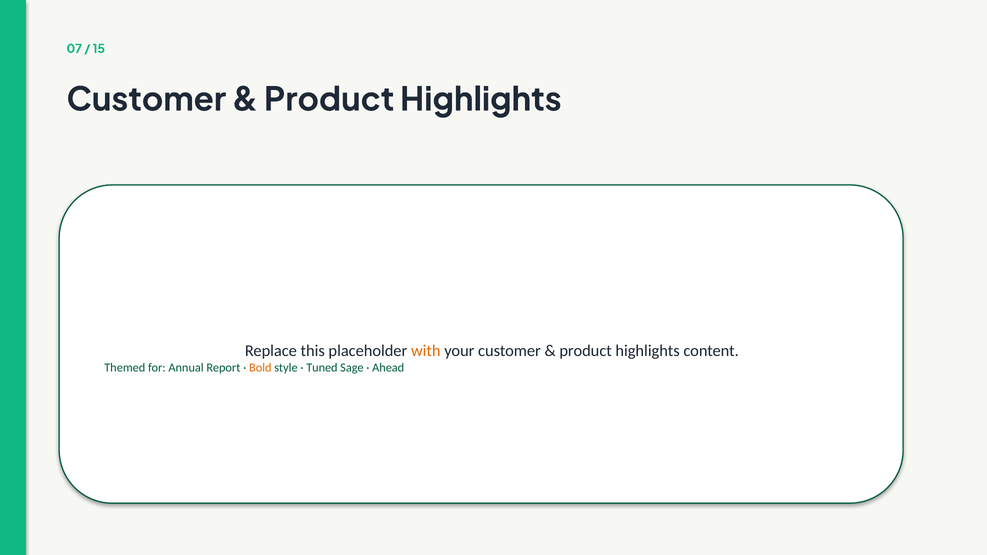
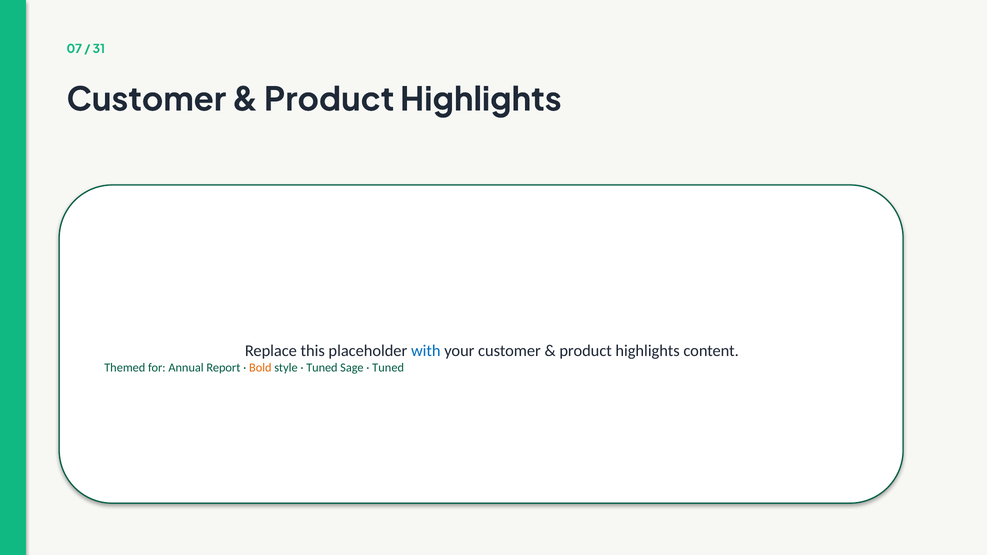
15: 15 -> 31 (99, 49)
with colour: orange -> blue (426, 351)
Ahead: Ahead -> Tuned (388, 368)
